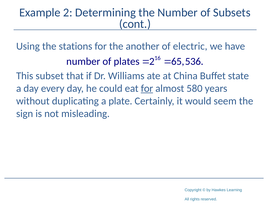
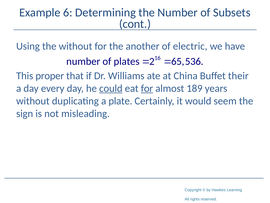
Example 2: 2 -> 6 (68, 13)
the stations: stations -> without (76, 46)
subset: subset -> proper (50, 76)
state: state -> their (238, 76)
could underline: none -> present (111, 88)
580: 580 -> 189 (195, 88)
